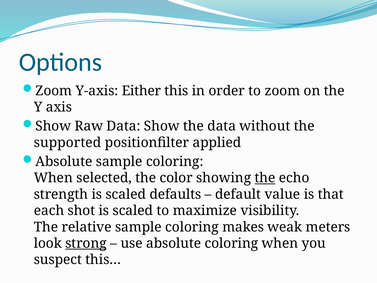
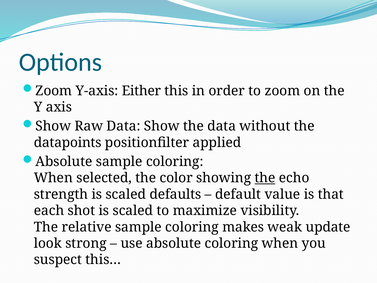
supported: supported -> datapoints (68, 142)
meters: meters -> update (328, 227)
strong underline: present -> none (86, 243)
